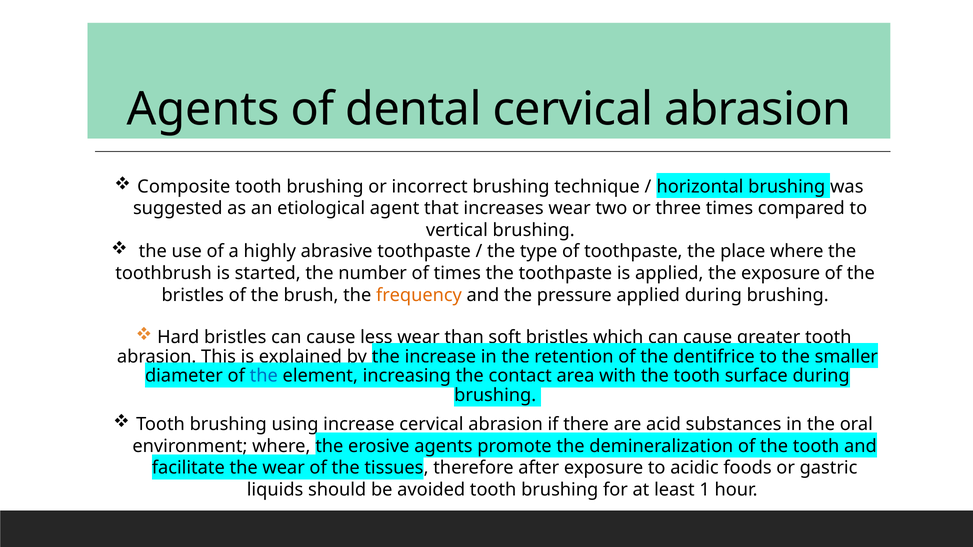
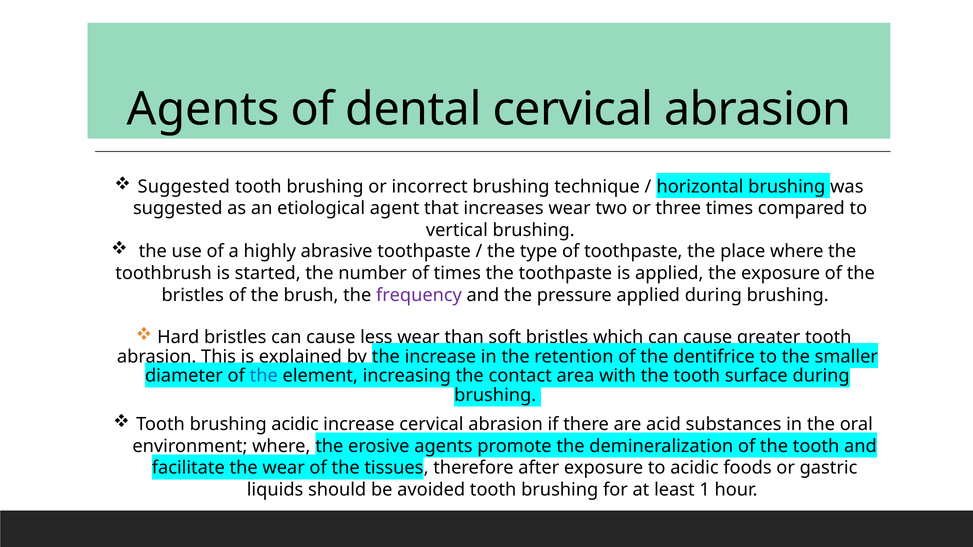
Composite: Composite -> Suggested (184, 187)
frequency colour: orange -> purple (419, 295)
brushing using: using -> acidic (295, 424)
